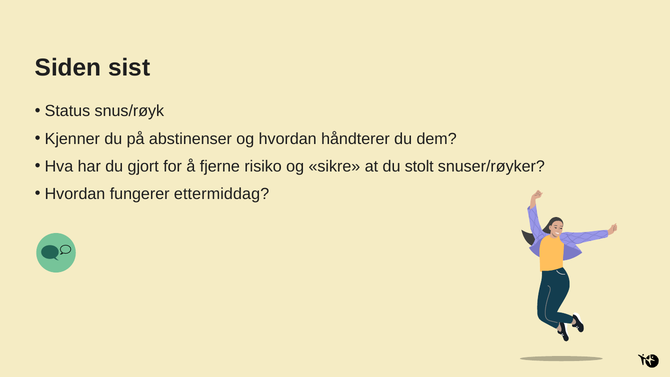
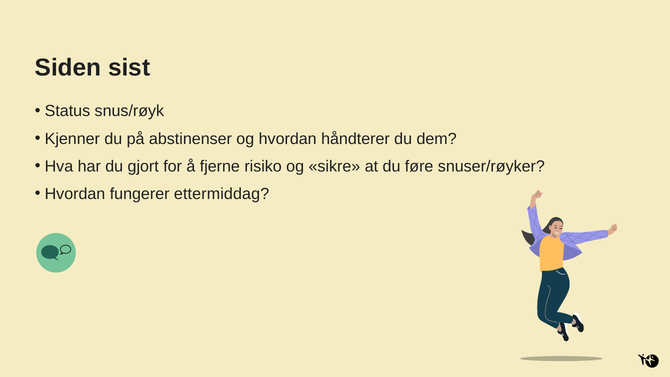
stolt: stolt -> føre (419, 166)
